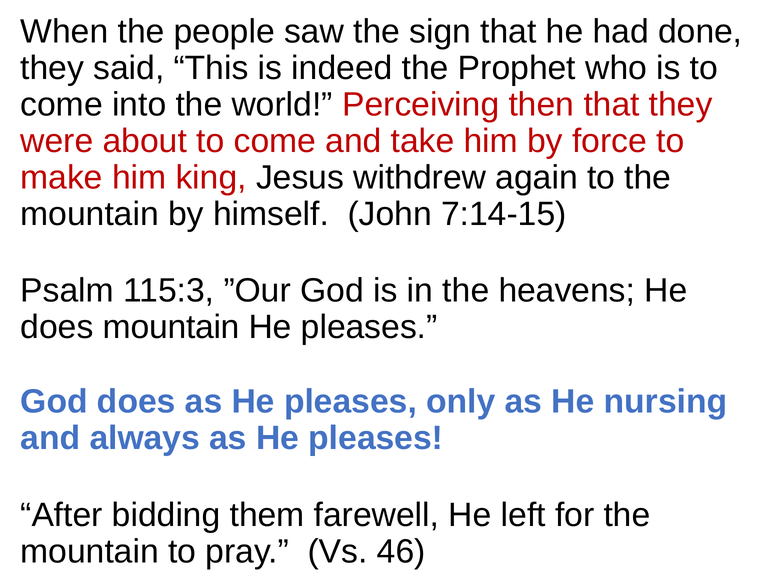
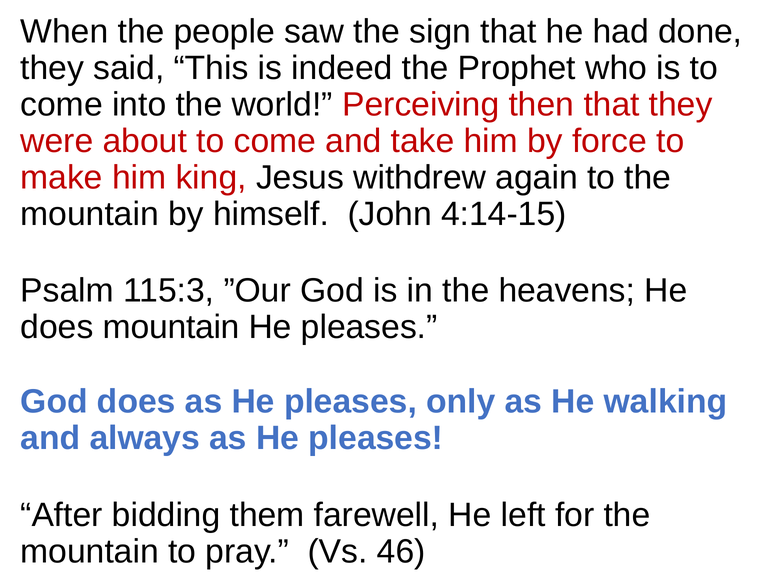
7:14-15: 7:14-15 -> 4:14-15 (504, 214)
nursing: nursing -> walking (666, 402)
